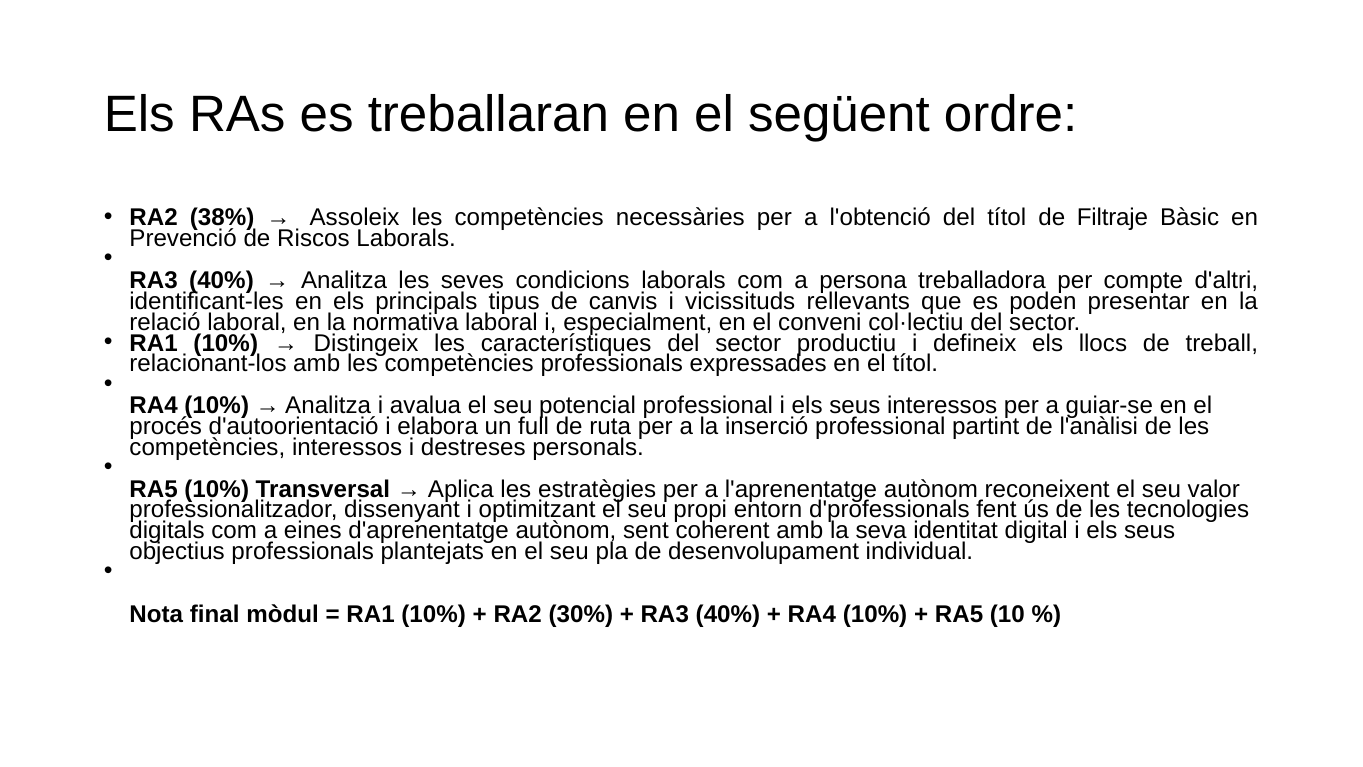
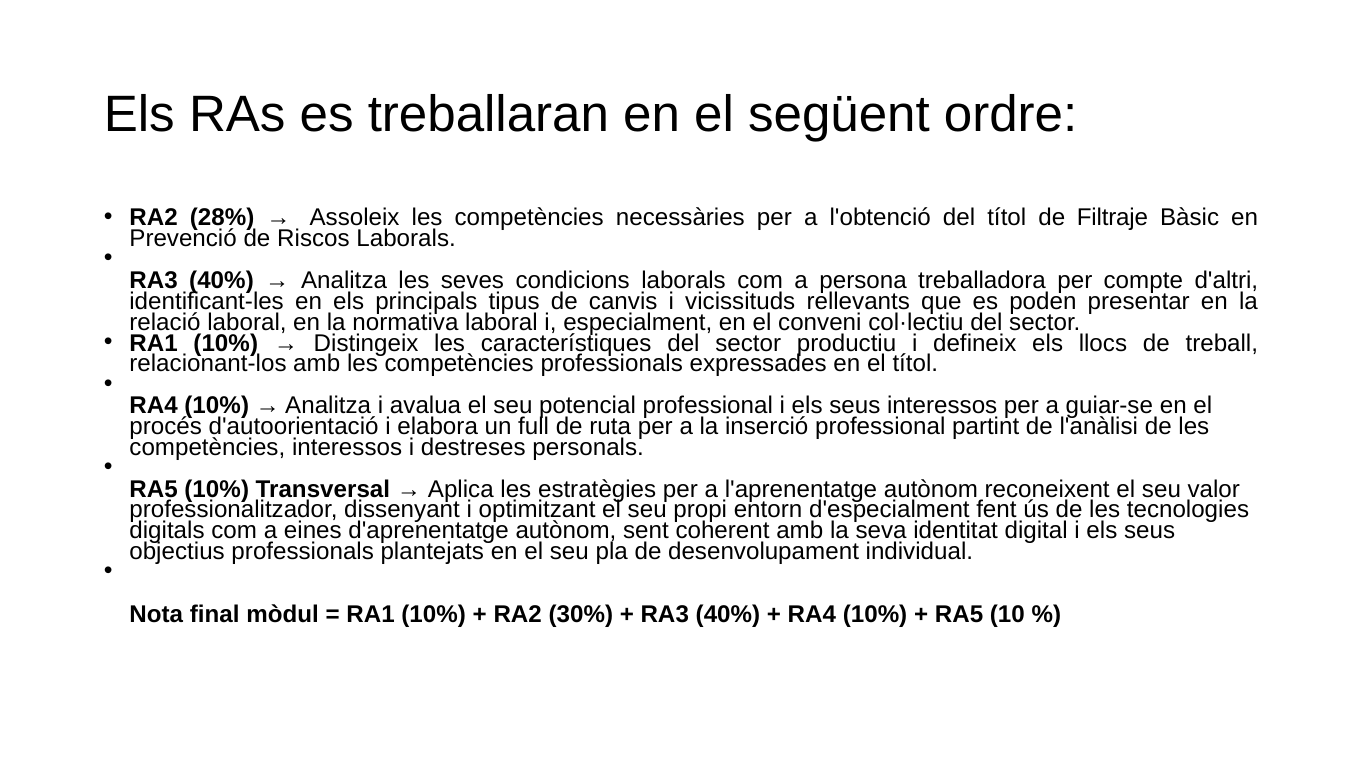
38%: 38% -> 28% (222, 218)
d'professionals: d'professionals -> d'especialment (889, 510)
